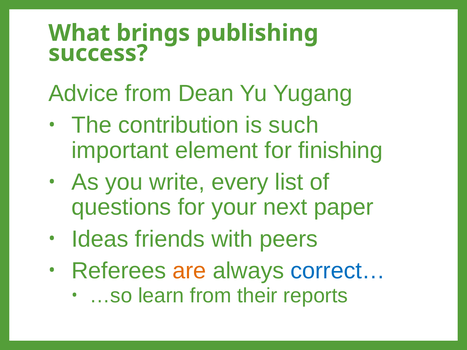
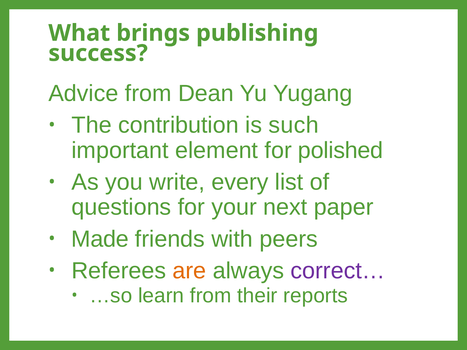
finishing: finishing -> polished (341, 151)
Ideas: Ideas -> Made (100, 239)
correct… colour: blue -> purple (338, 271)
